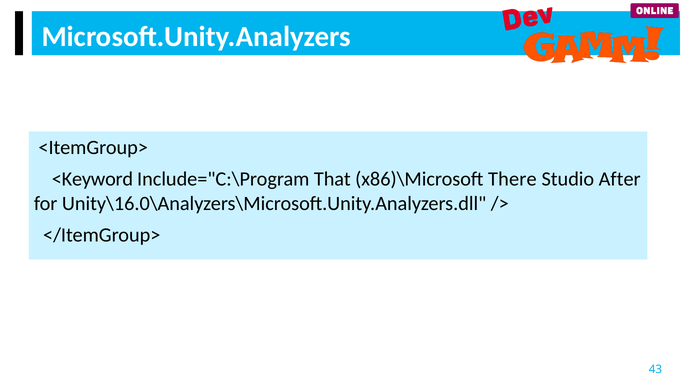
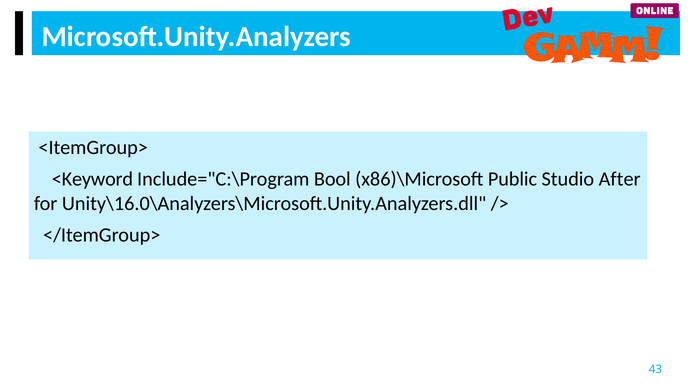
That: That -> Bool (332, 179)
There: There -> Public (513, 179)
